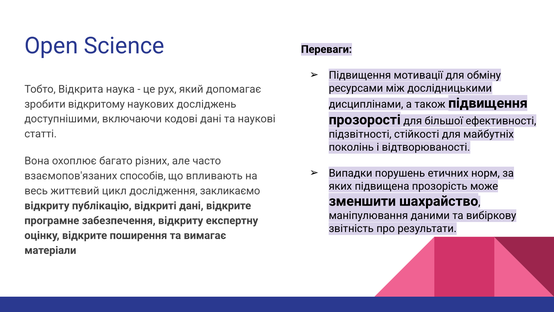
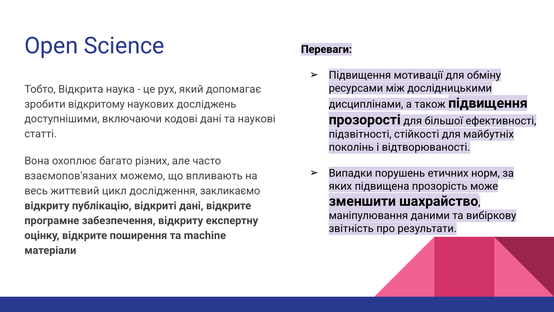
способів: способів -> можемо (143, 176)
вимагає: вимагає -> machine (205, 235)
